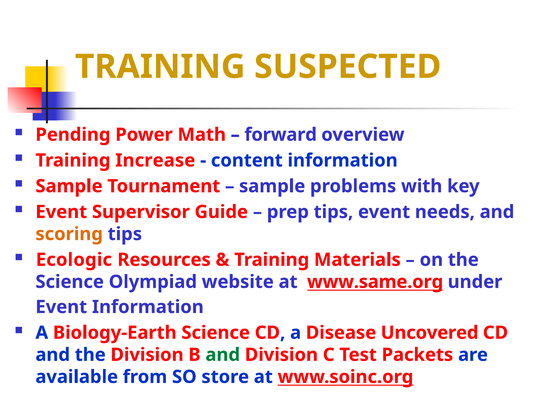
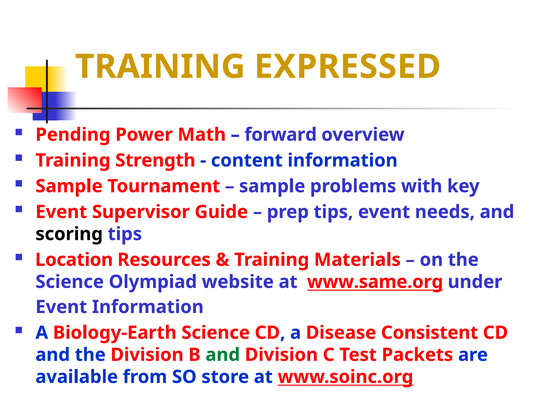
SUSPECTED: SUSPECTED -> EXPRESSED (348, 67)
Increase: Increase -> Strength (155, 160)
scoring colour: orange -> black (69, 234)
Ecologic: Ecologic -> Location (74, 260)
Uncovered: Uncovered -> Consistent (430, 333)
